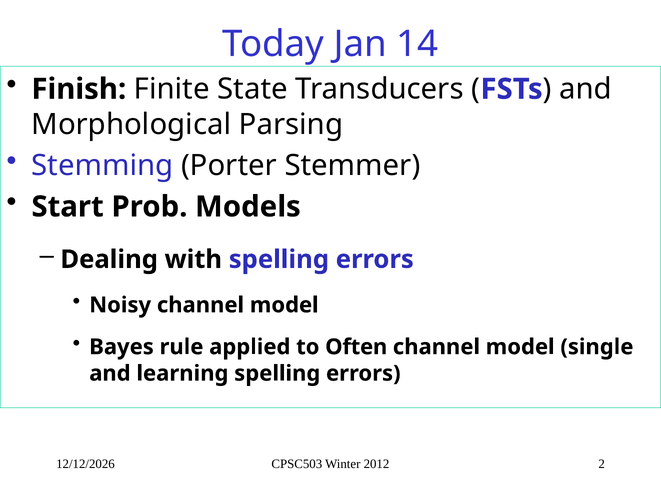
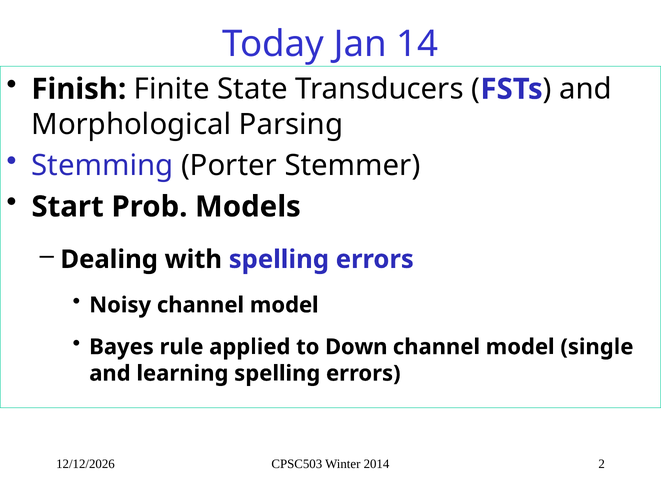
Often: Often -> Down (356, 347)
2012: 2012 -> 2014 (376, 464)
